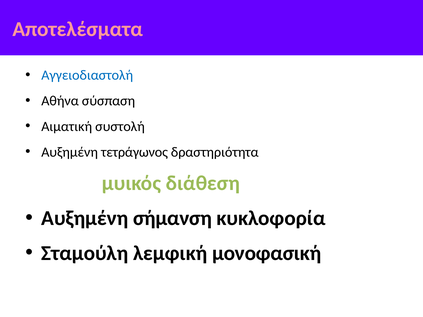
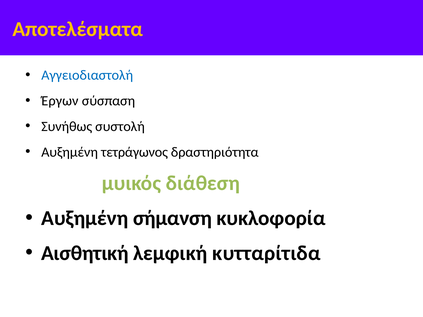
Αποτελέσματα colour: pink -> yellow (78, 29)
Αθήνα: Αθήνα -> Έργων (60, 101)
Αιματική: Αιματική -> Συνήθως (67, 127)
Σταμούλη: Σταμούλη -> Αισθητική (85, 253)
μονοφασική: μονοφασική -> κυτταρίτιδα (266, 253)
